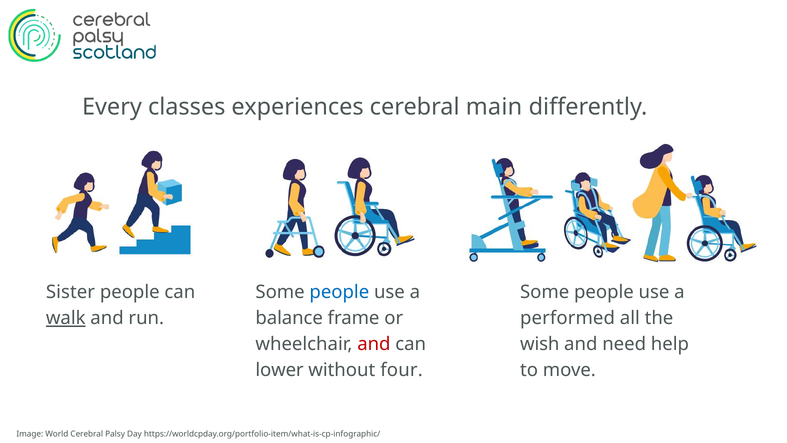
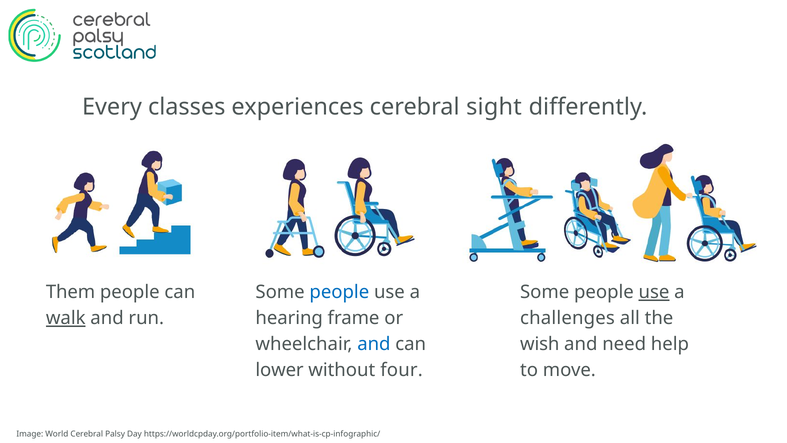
main: main -> sight (494, 107)
Sister: Sister -> Them (71, 292)
use underline: none -> present (654, 292)
balance: balance -> hearing (289, 318)
performed: performed -> challenges (567, 318)
and colour: red -> blue (374, 344)
